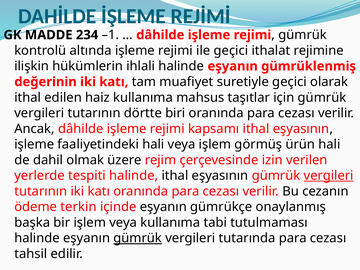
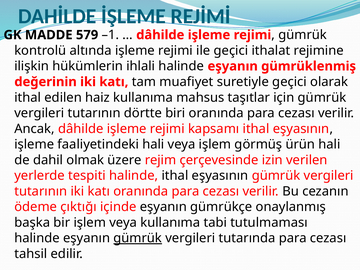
234: 234 -> 579 (87, 35)
vergileri underline: present -> none (329, 176)
terkin: terkin -> çıktığı (79, 207)
